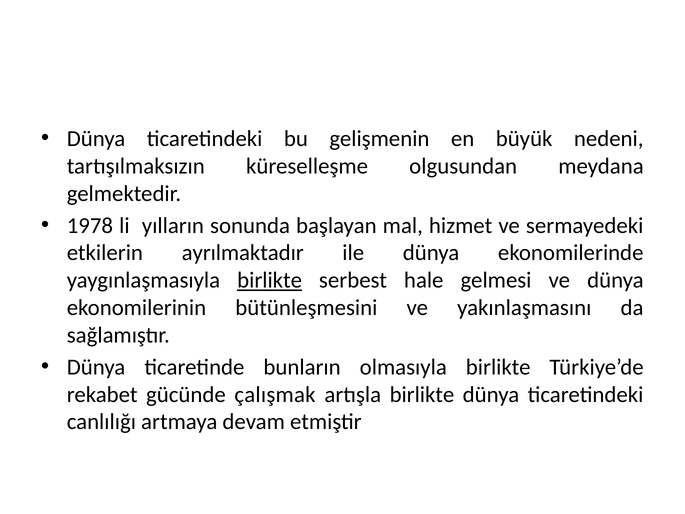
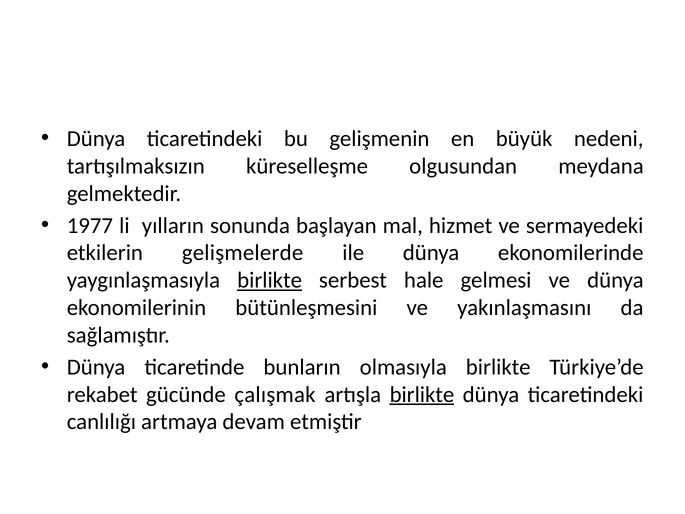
1978: 1978 -> 1977 (90, 225)
ayrılmaktadır: ayrılmaktadır -> gelişmelerde (243, 253)
birlikte underline: none -> present (422, 394)
